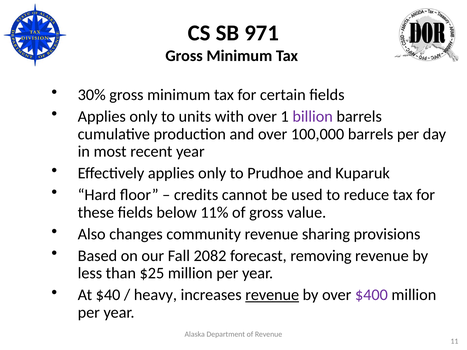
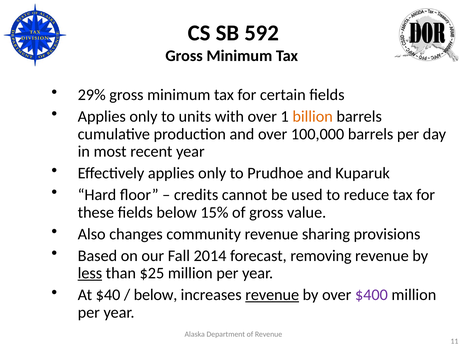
971: 971 -> 592 (262, 33)
30%: 30% -> 29% (92, 95)
billion colour: purple -> orange (313, 117)
11%: 11% -> 15% (214, 213)
2082: 2082 -> 2014 (210, 256)
less underline: none -> present (90, 273)
heavy: heavy -> below (156, 295)
